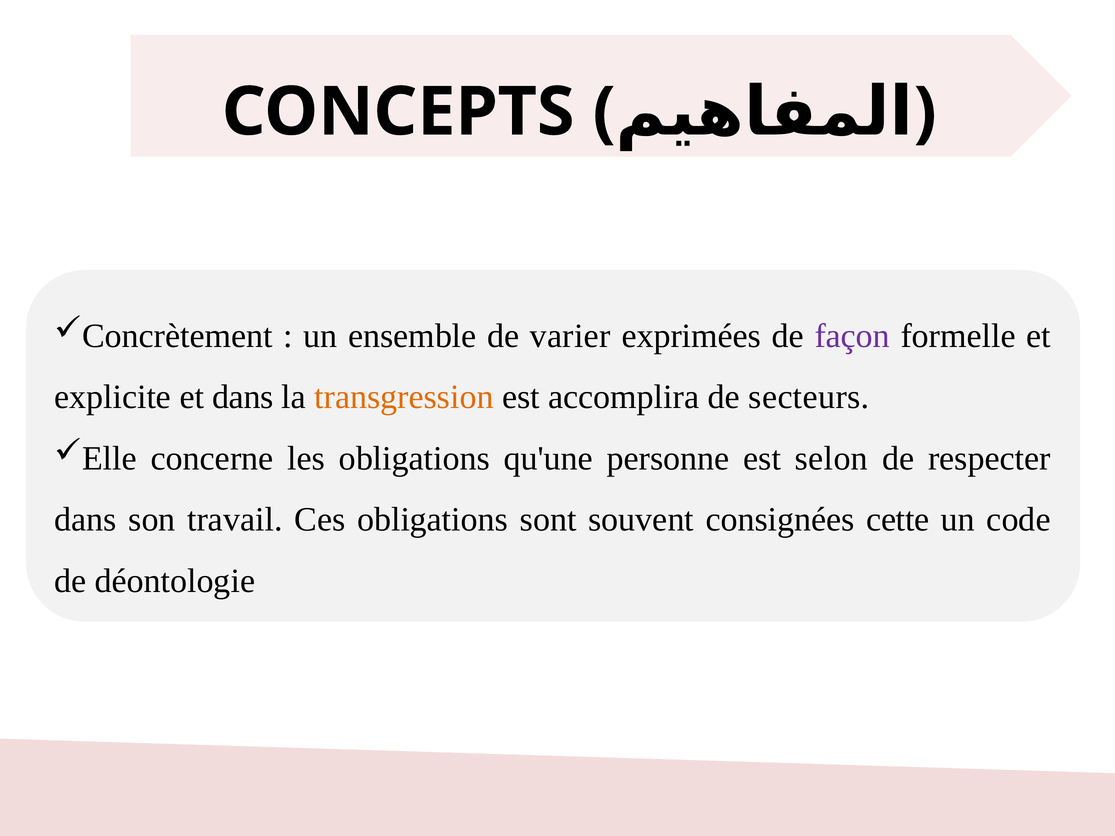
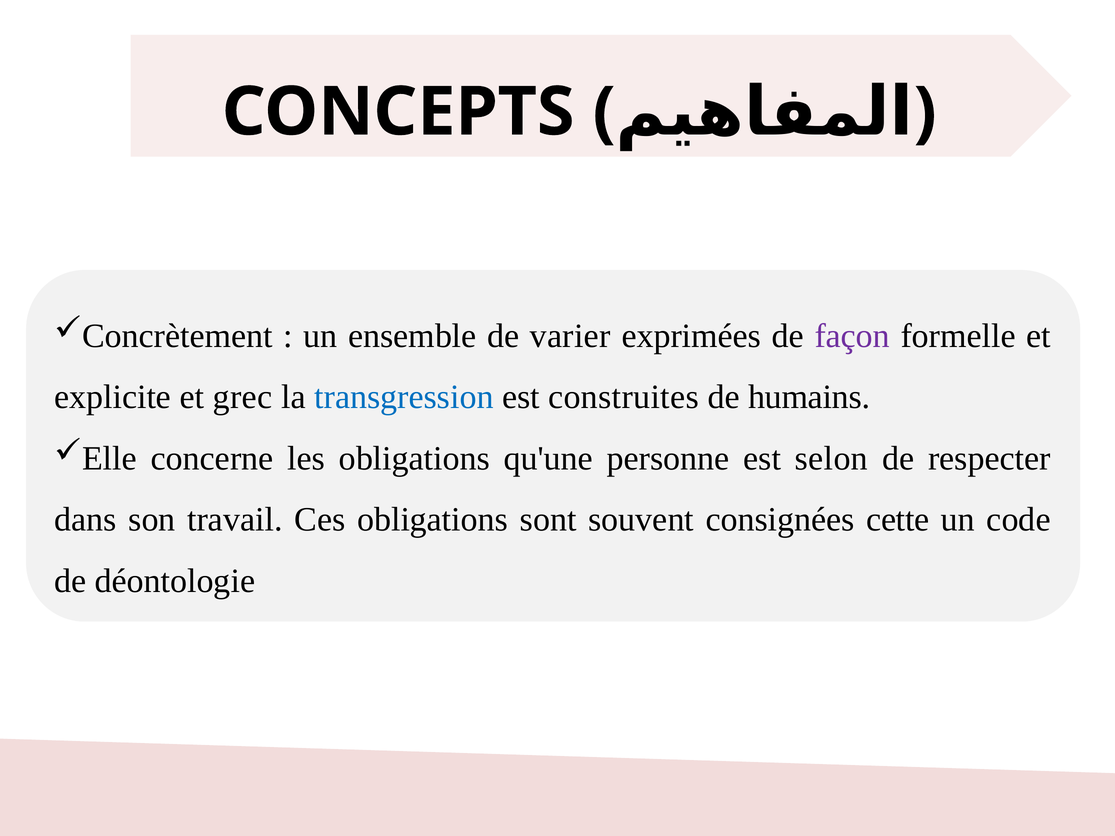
et dans: dans -> grec (243, 397)
transgression colour: orange -> blue (404, 397)
accomplira: accomplira -> construites (623, 397)
secteurs: secteurs -> humains (809, 397)
